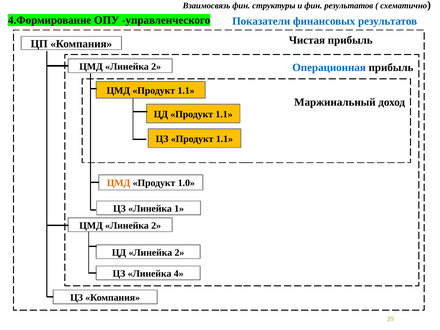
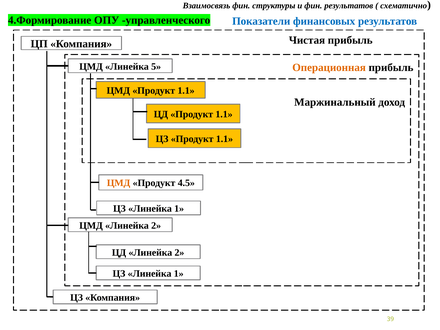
2: 2 -> 5 (156, 67)
Операционная colour: blue -> orange (329, 67)
1.0: 1.0 -> 4.5 (186, 183)
4: 4 -> 1 (179, 274)
